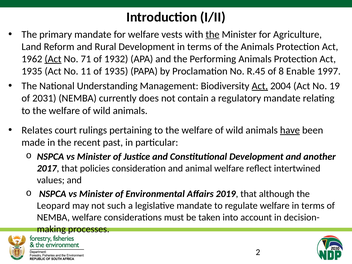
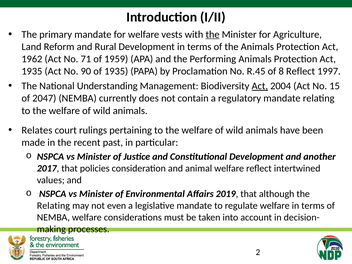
Act underline: present -> none (53, 59)
1932: 1932 -> 1959 (116, 59)
11: 11 -> 90 (86, 71)
8 Enable: Enable -> Reflect (301, 71)
19: 19 -> 15 (335, 86)
2031: 2031 -> 2047 (44, 98)
have underline: present -> none (290, 130)
Leopard: Leopard -> Relating (53, 206)
such: such -> even (117, 206)
